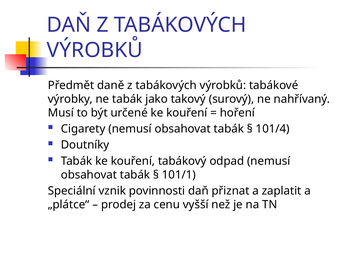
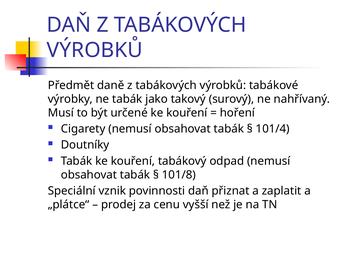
101/1: 101/1 -> 101/8 (179, 175)
